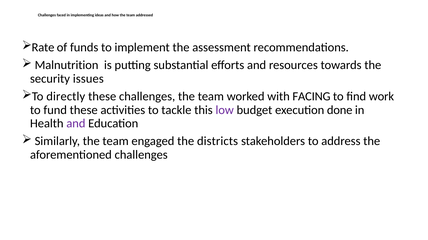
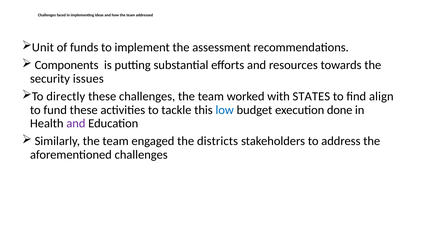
Rate: Rate -> Unit (43, 47)
Malnutrition: Malnutrition -> Components (67, 65)
FACING: FACING -> STATES (311, 97)
work: work -> align (381, 97)
low colour: purple -> blue (225, 110)
